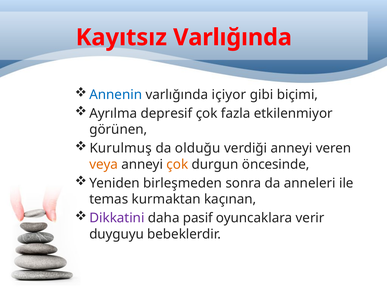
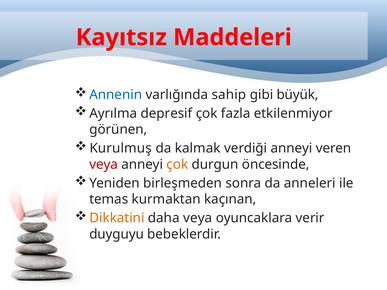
Kayıtsız Varlığında: Varlığında -> Maddeleri (232, 37)
içiyor: içiyor -> sahip (229, 95)
biçimi: biçimi -> büyük (298, 95)
olduğu: olduğu -> kalmak (198, 148)
veya colour: orange -> red (104, 165)
Dikkatini colour: purple -> orange (117, 218)
daha pasif: pasif -> veya (198, 218)
